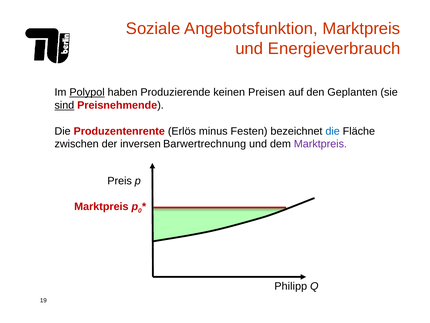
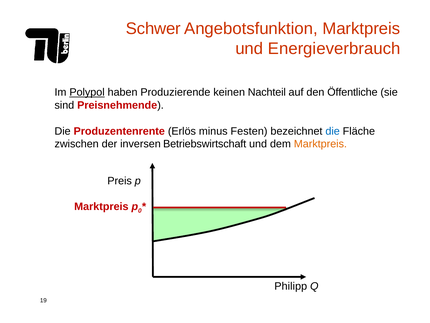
Soziale: Soziale -> Schwer (153, 29)
Preisen: Preisen -> Nachteil (267, 92)
Geplanten: Geplanten -> Öffentliche (352, 92)
sind underline: present -> none (64, 105)
Barwertrechnung: Barwertrechnung -> Betriebswirtschaft (205, 144)
Marktpreis colour: purple -> orange (320, 144)
